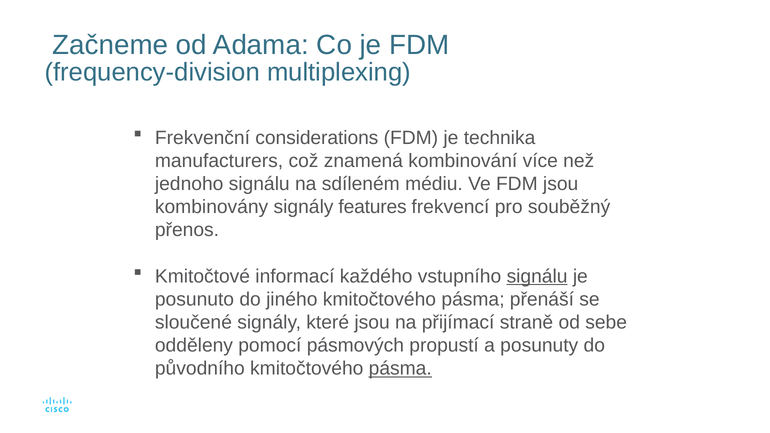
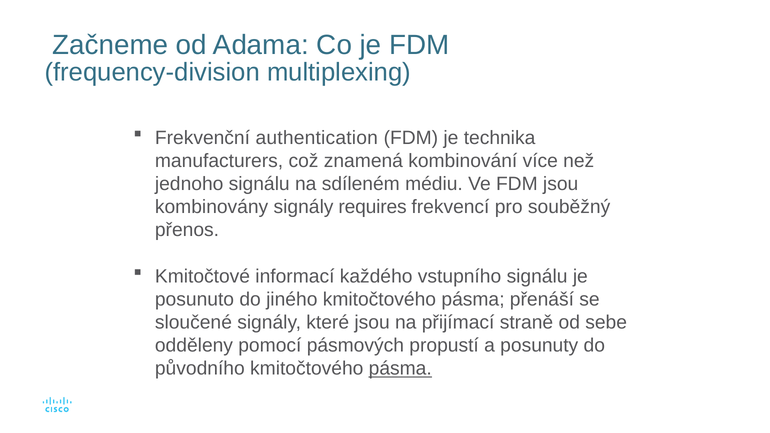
considerations: considerations -> authentication (317, 138)
features: features -> requires (373, 207)
signálu underline: present -> none (537, 276)
